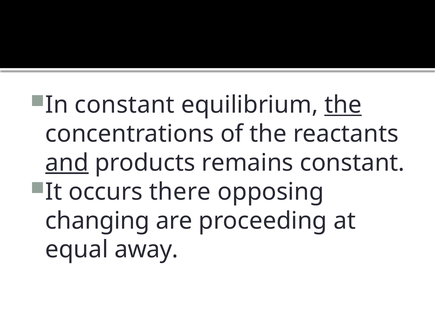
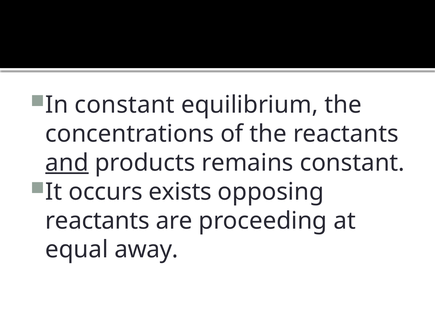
the underline: present -> none (343, 105)
there: there -> exists (180, 192)
changing: changing -> reactants (97, 221)
